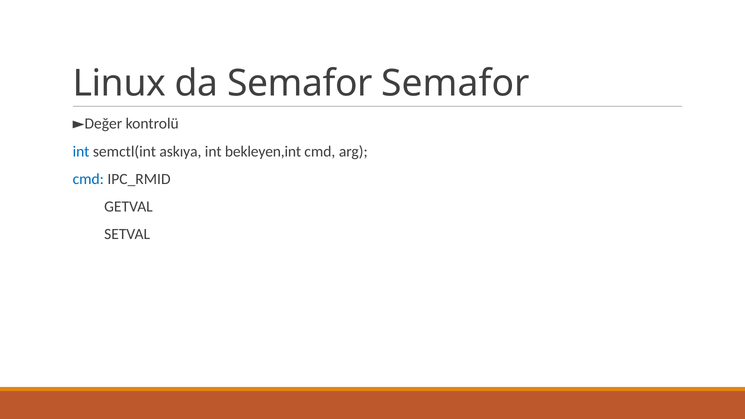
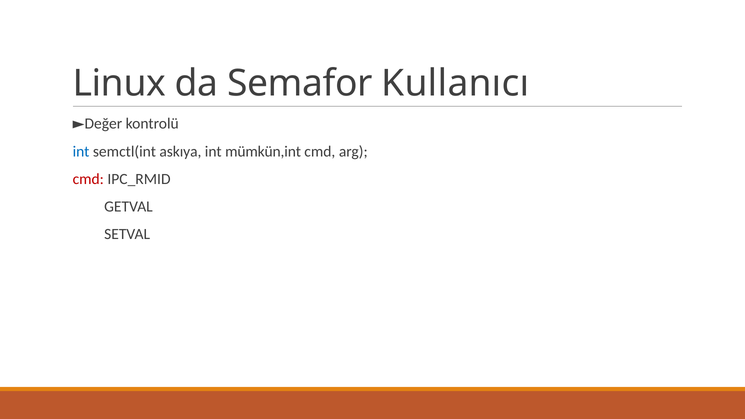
Semafor Semafor: Semafor -> Kullanıcı (455, 83)
bekleyen,int: bekleyen,int -> mümkün,int (263, 151)
cmd colour: blue -> red (88, 179)
